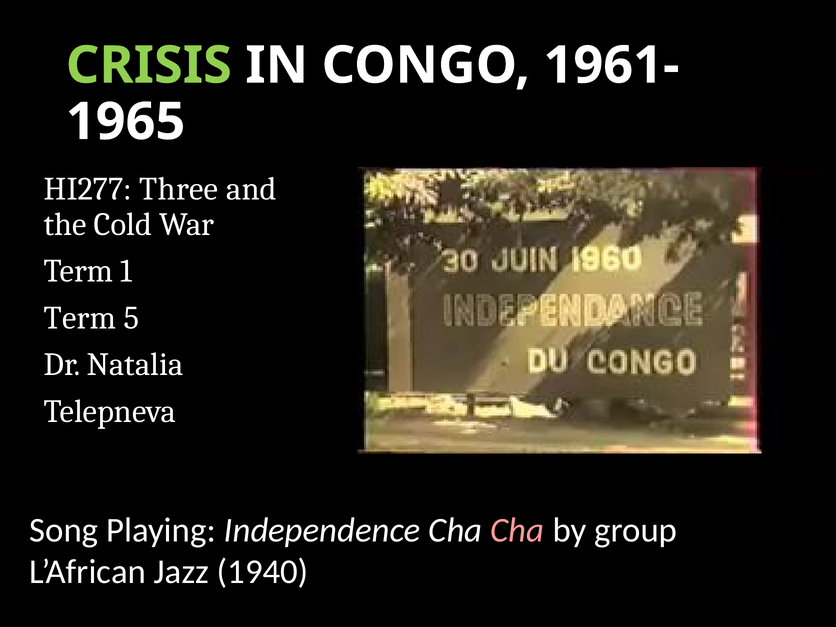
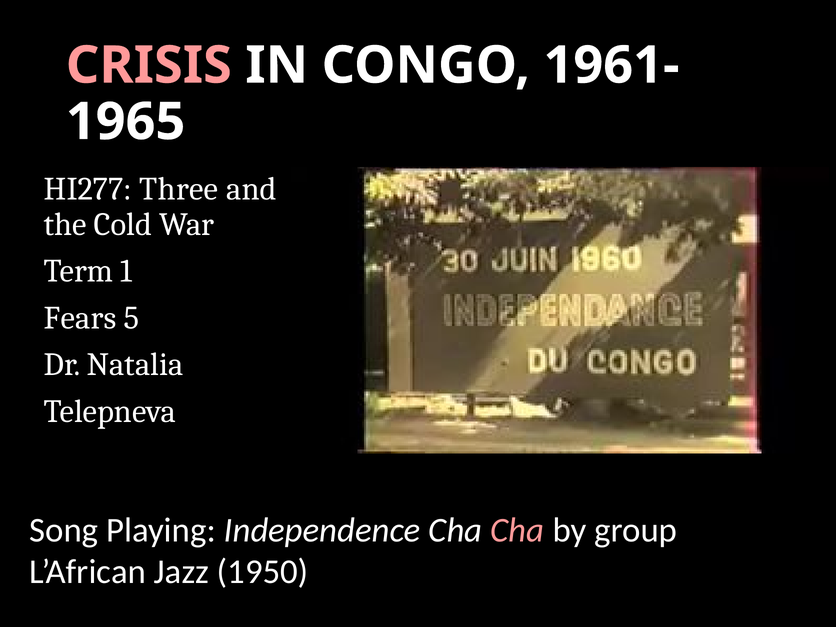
CRISIS colour: light green -> pink (149, 65)
Term: Term -> Fears (80, 318)
1940: 1940 -> 1950 (263, 572)
